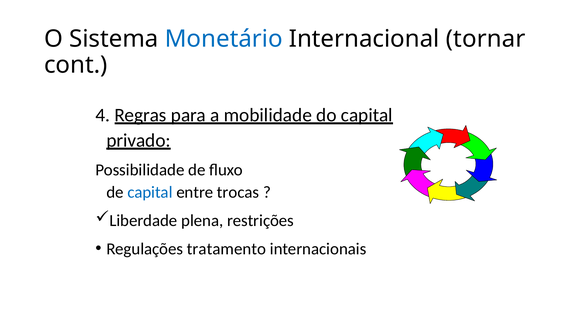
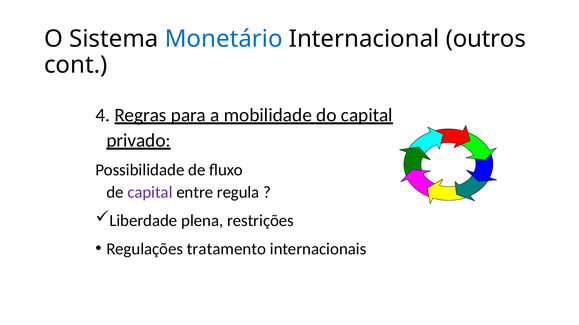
tornar: tornar -> outros (486, 39)
capital colour: blue -> purple (150, 193)
trocas: trocas -> regula (238, 193)
